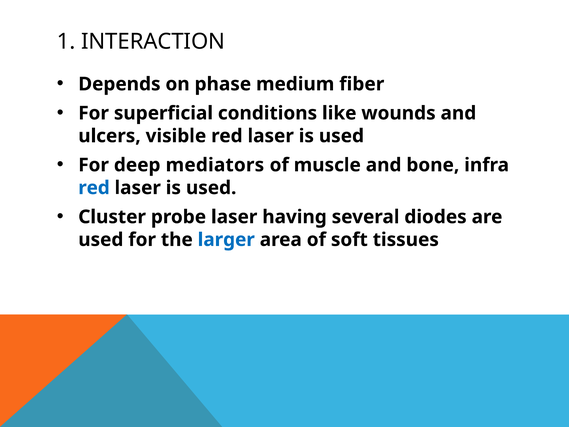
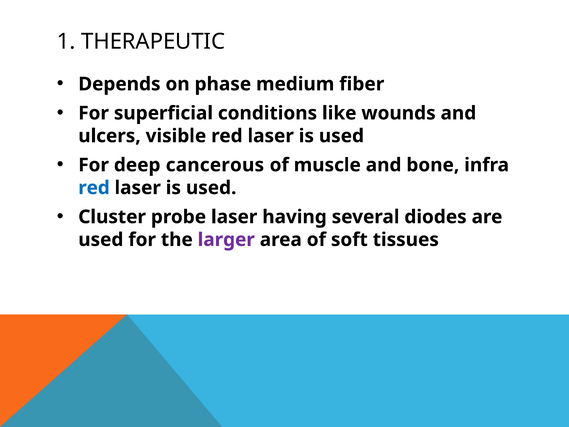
INTERACTION: INTERACTION -> THERAPEUTIC (153, 41)
mediators: mediators -> cancerous (215, 165)
larger colour: blue -> purple (226, 240)
